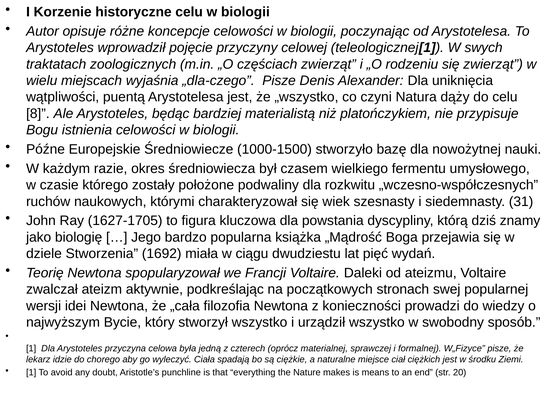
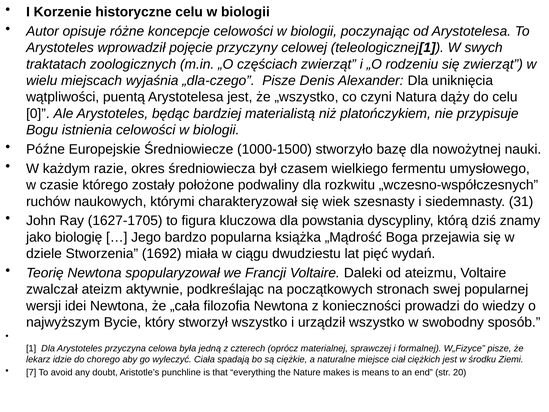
8: 8 -> 0 (38, 114)
1: 1 -> 7 (31, 372)
